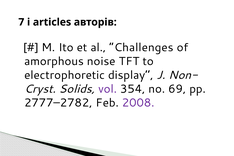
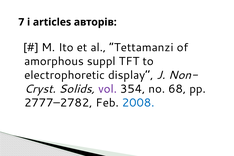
Challenges: Challenges -> Tettamanzi (141, 47)
noise: noise -> suppl (101, 61)
69: 69 -> 68 (177, 89)
2008 colour: purple -> blue (138, 103)
